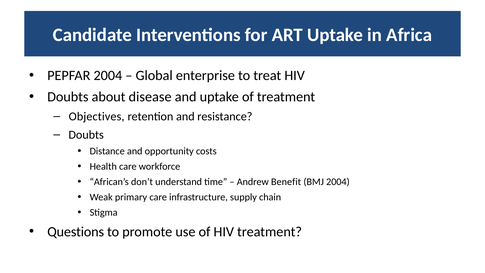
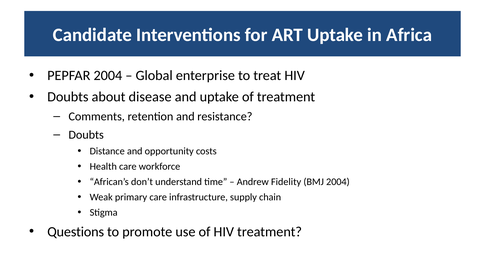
Objectives: Objectives -> Comments (97, 116)
Benefit: Benefit -> Fidelity (286, 182)
